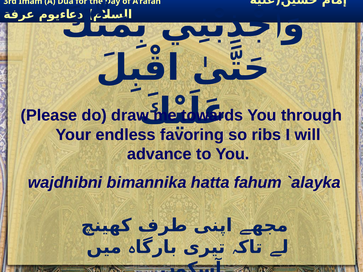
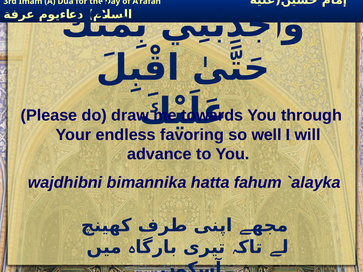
ribs: ribs -> well (267, 135)
